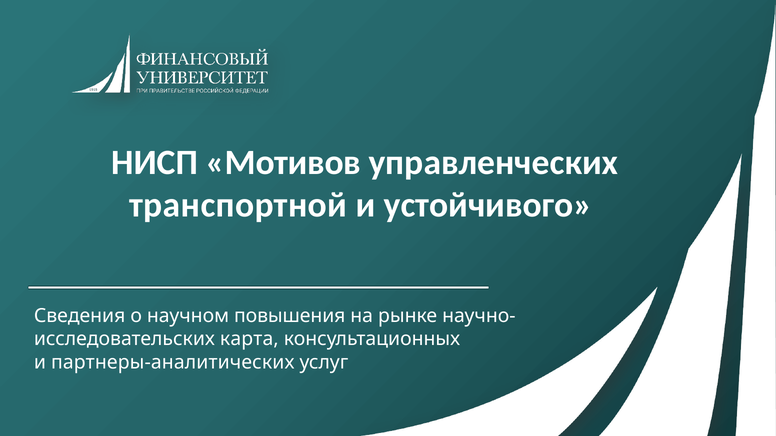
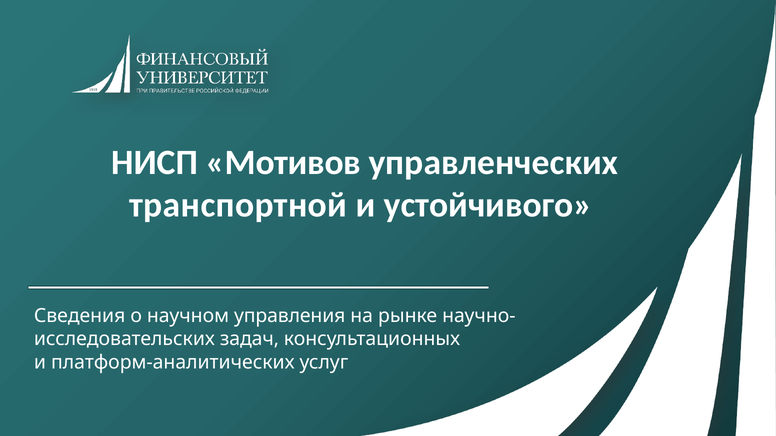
повышения: повышения -> управления (290, 316)
карта: карта -> задач (249, 339)
партнеры-аналитических: партнеры-аналитических -> платформ-аналитических (173, 363)
